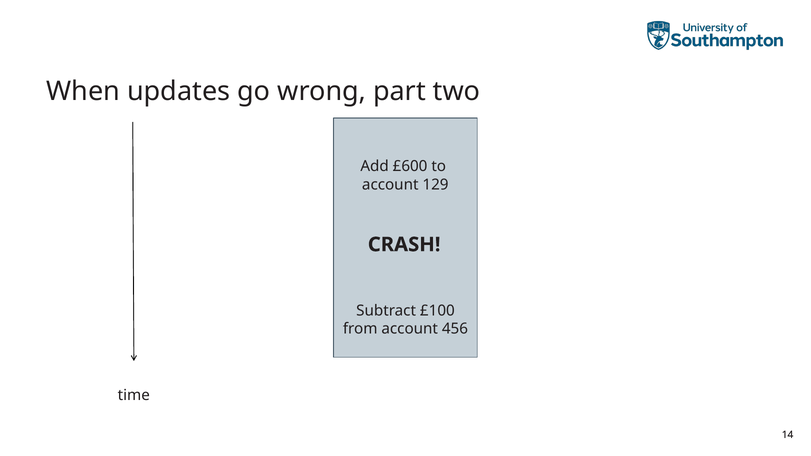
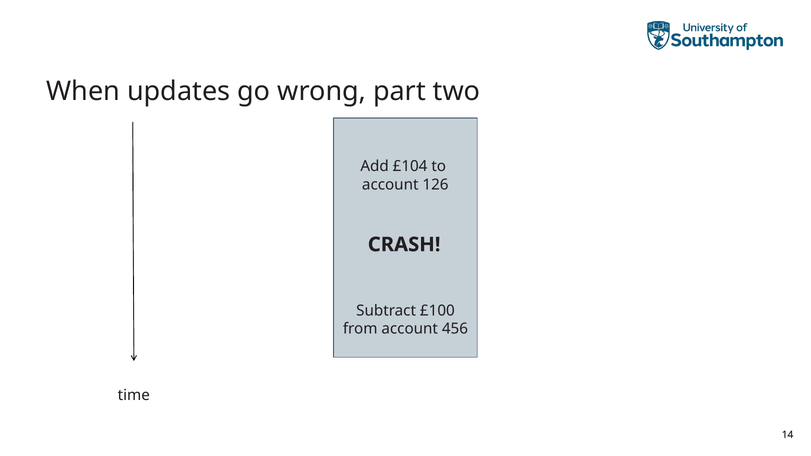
£600: £600 -> £104 (410, 166)
129: 129 -> 126 (435, 185)
